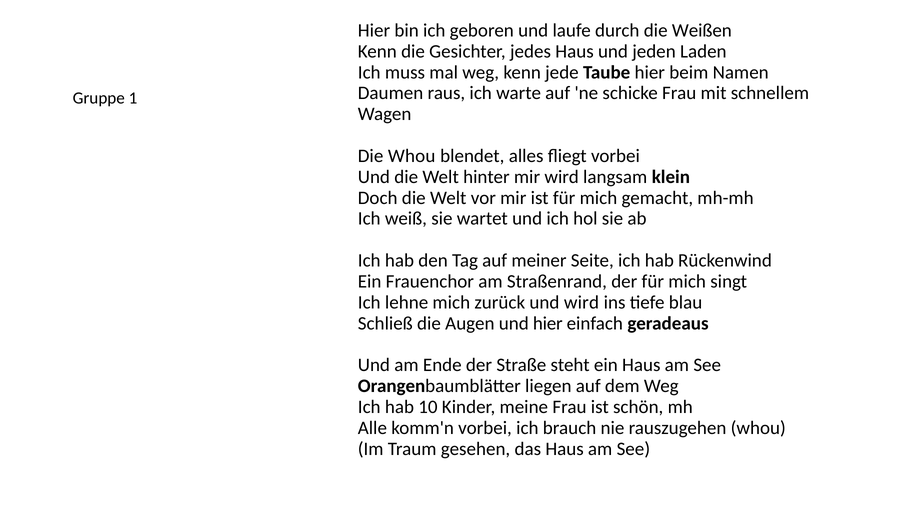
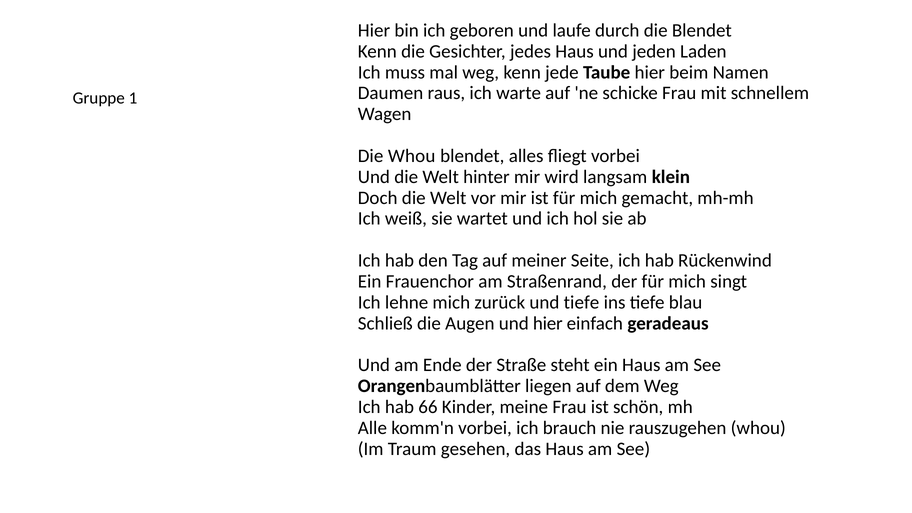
die Weißen: Weißen -> Blendet (702, 30)
und wird: wird -> tiefe (582, 302)
10: 10 -> 66 (428, 407)
